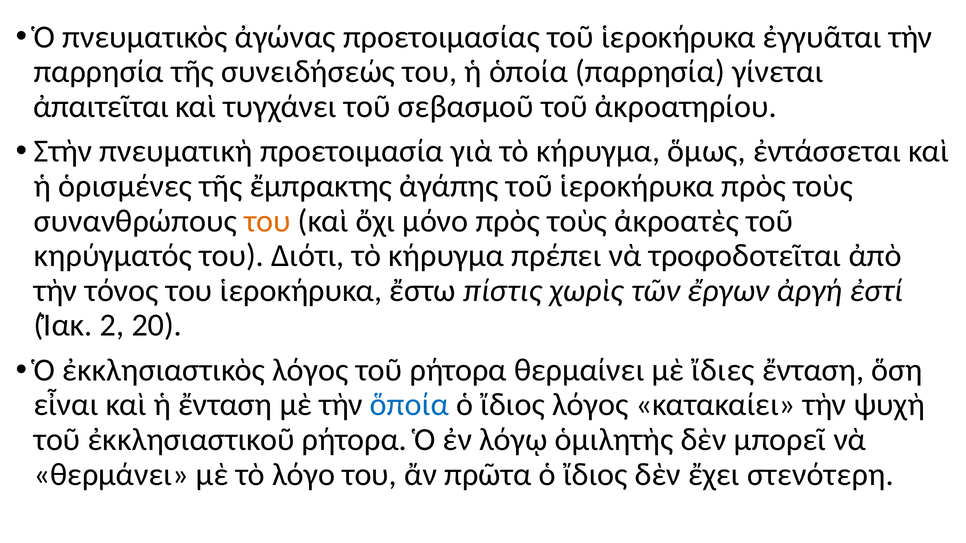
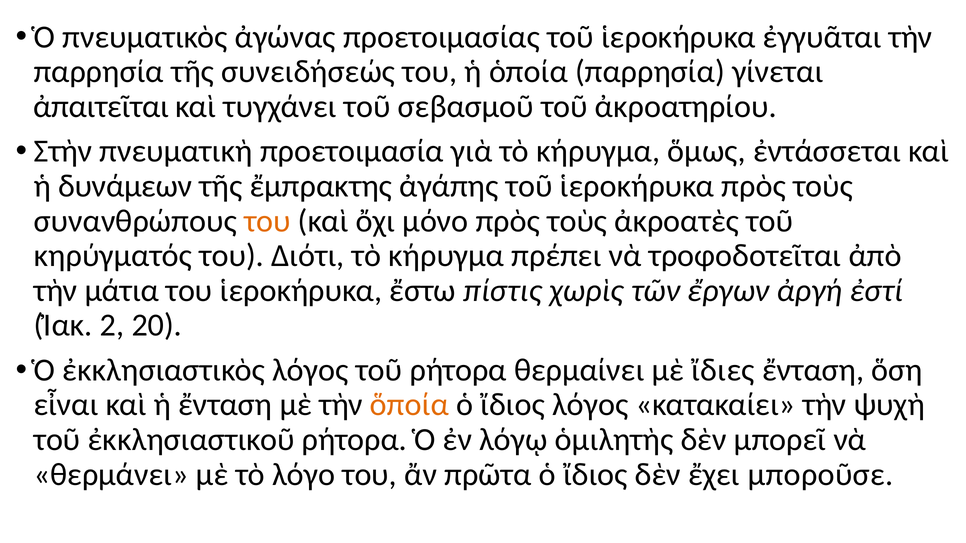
ὁρισμένες: ὁρισμένες -> δυνάμεων (125, 186)
τόνος: τόνος -> μάτια (122, 291)
ὅποία colour: blue -> orange (409, 405)
στενότερη: στενότερη -> μποροῦσε (820, 475)
